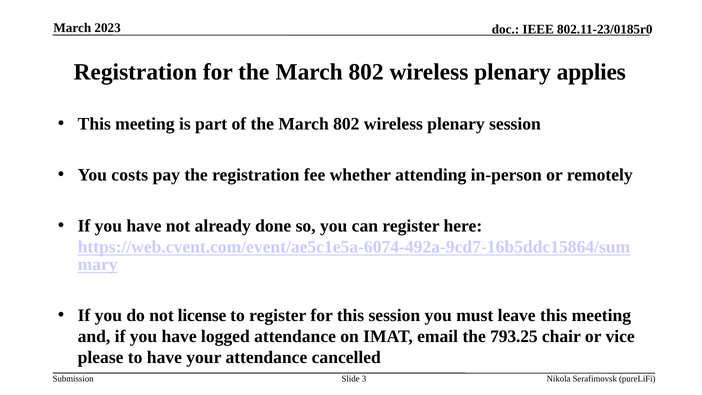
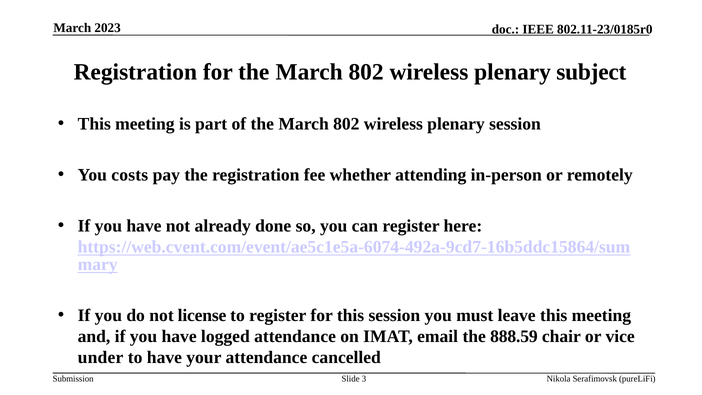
applies: applies -> subject (591, 72)
793.25: 793.25 -> 888.59 (514, 337)
please: please -> under (101, 358)
